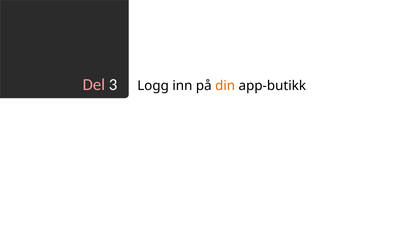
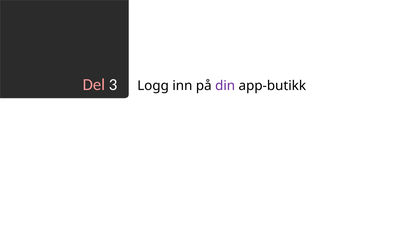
din colour: orange -> purple (225, 86)
